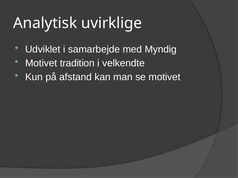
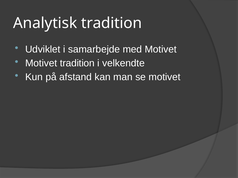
Analytisk uvirklige: uvirklige -> tradition (112, 23)
med Myndig: Myndig -> Motivet (161, 49)
